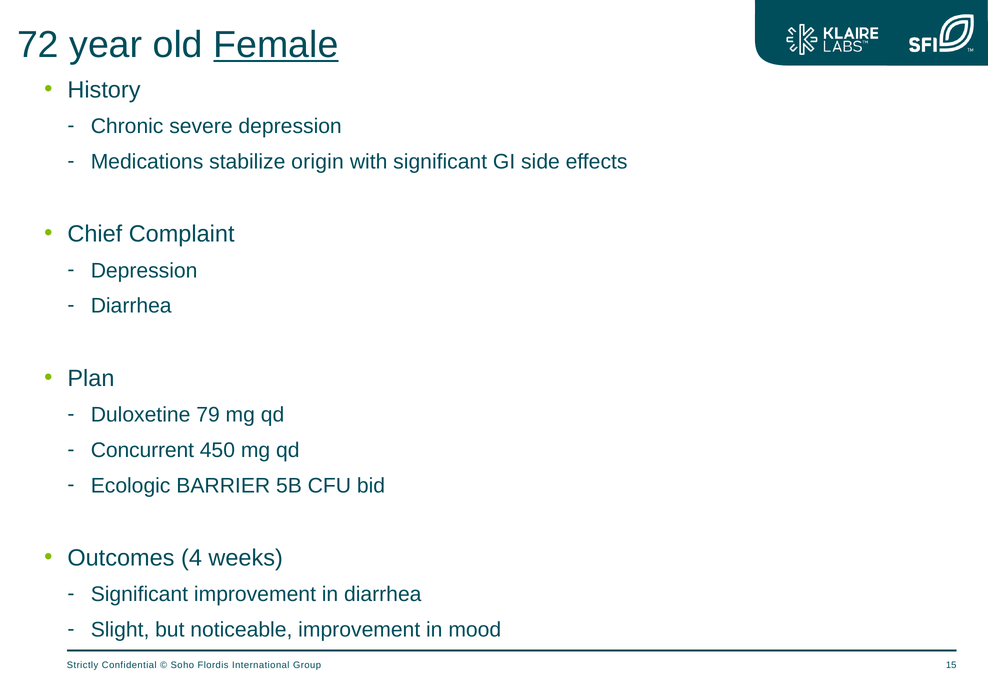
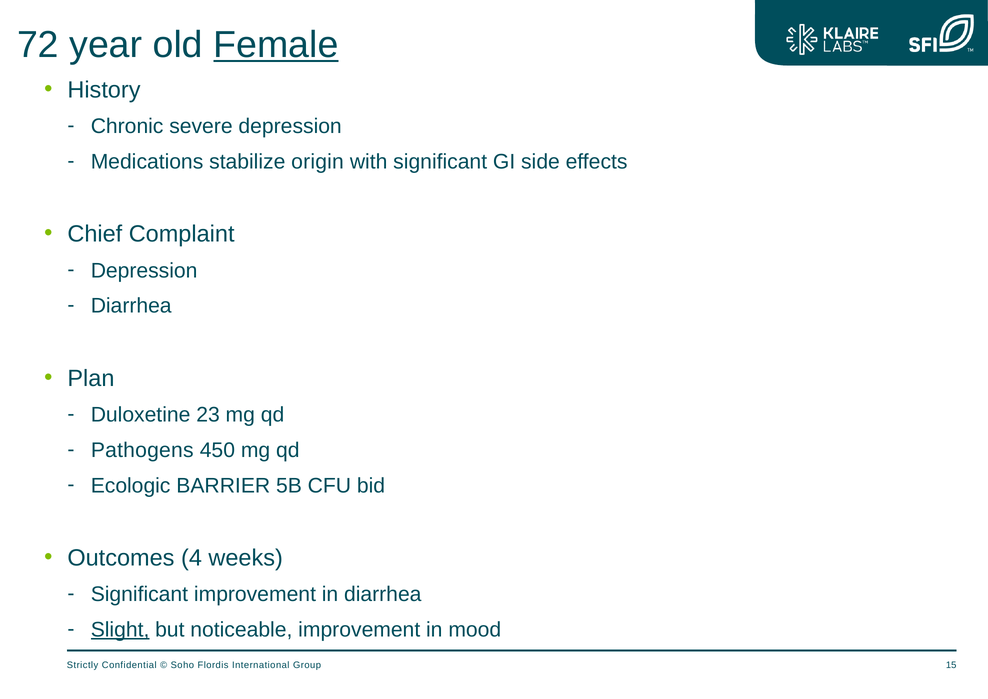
79: 79 -> 23 (208, 415)
Concurrent: Concurrent -> Pathogens (142, 450)
Slight underline: none -> present (120, 629)
